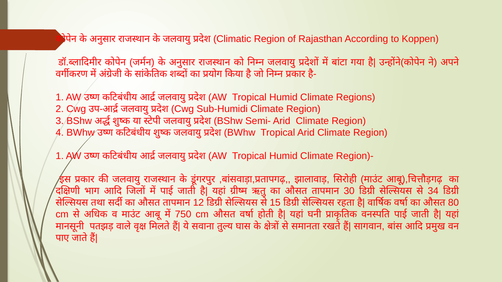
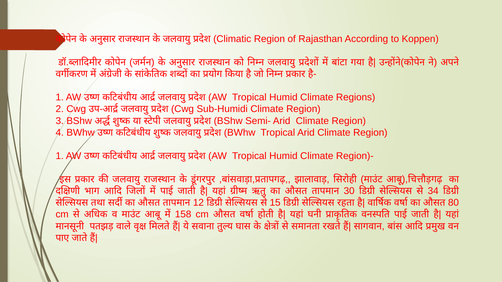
750: 750 -> 158 (183, 215)
